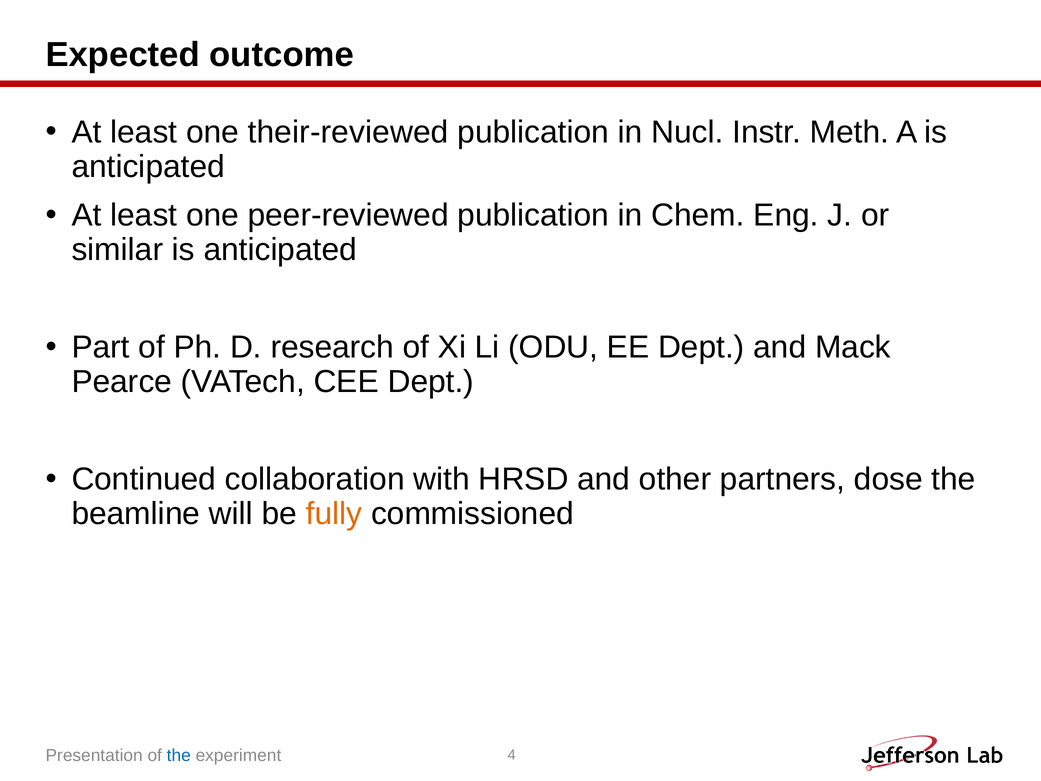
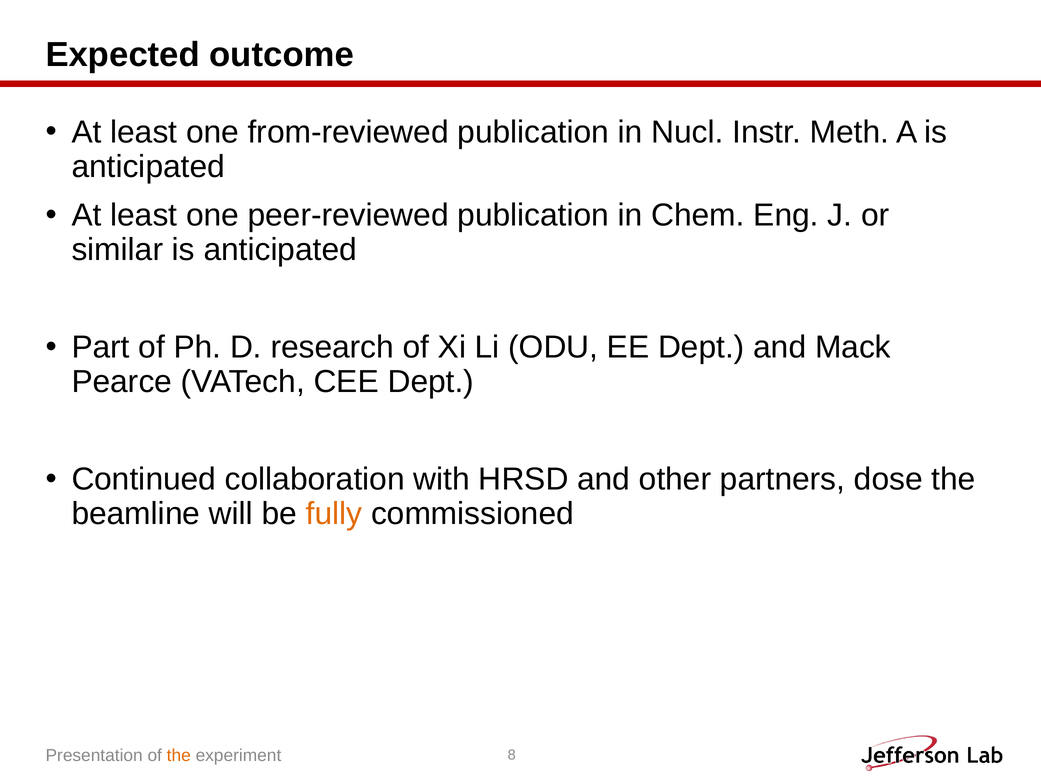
their-reviewed: their-reviewed -> from-reviewed (348, 132)
the colour: blue -> orange (179, 755)
4: 4 -> 8 (512, 755)
